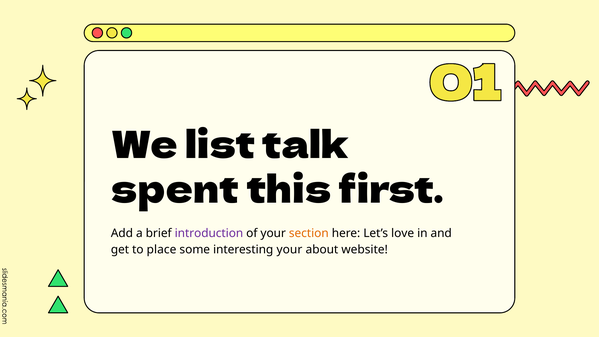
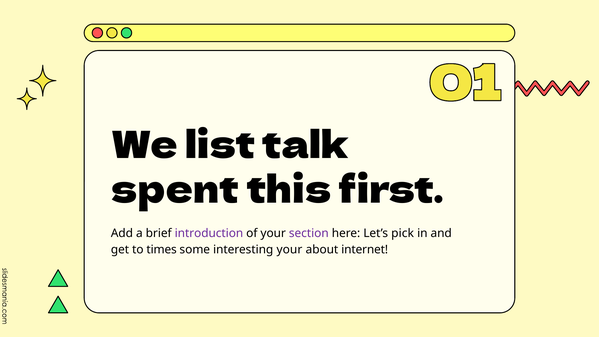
section colour: orange -> purple (309, 233)
love: love -> pick (403, 233)
place: place -> times (162, 250)
website: website -> internet (365, 250)
